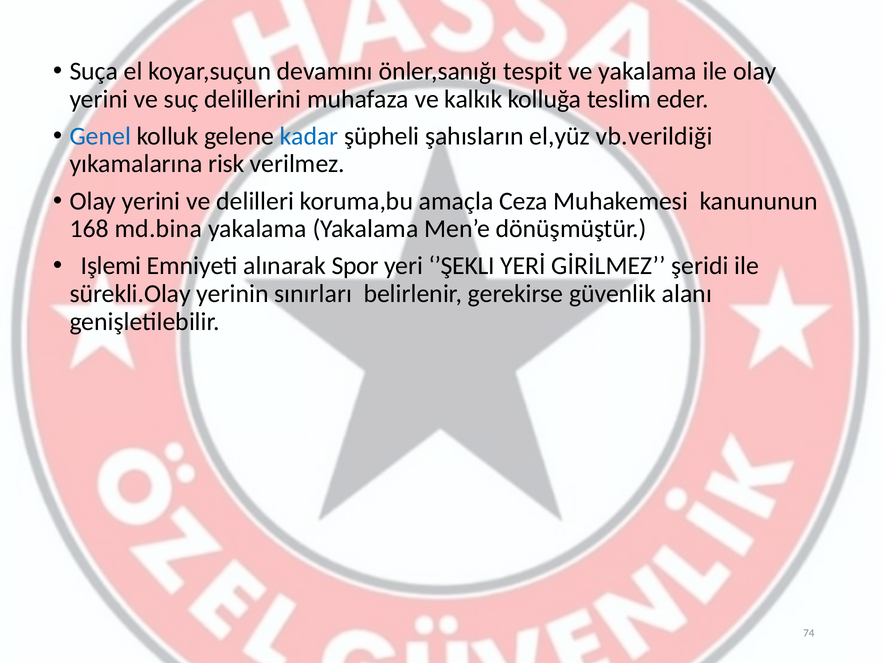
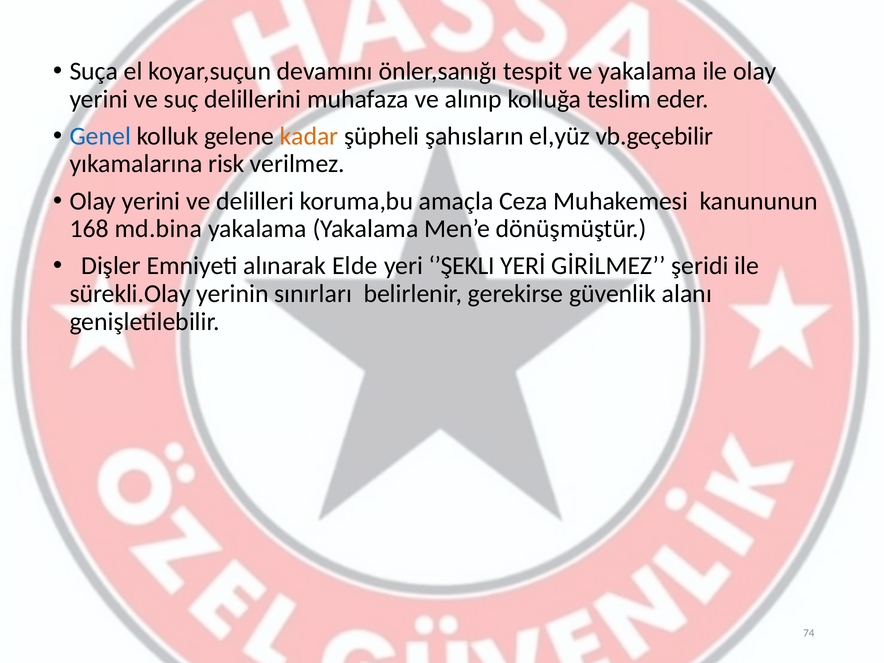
kalkık: kalkık -> alınıp (473, 99)
kadar colour: blue -> orange (309, 136)
vb.verildiği: vb.verildiği -> vb.geçebilir (654, 136)
Işlemi: Işlemi -> Dişler (111, 266)
Spor: Spor -> Elde (355, 266)
